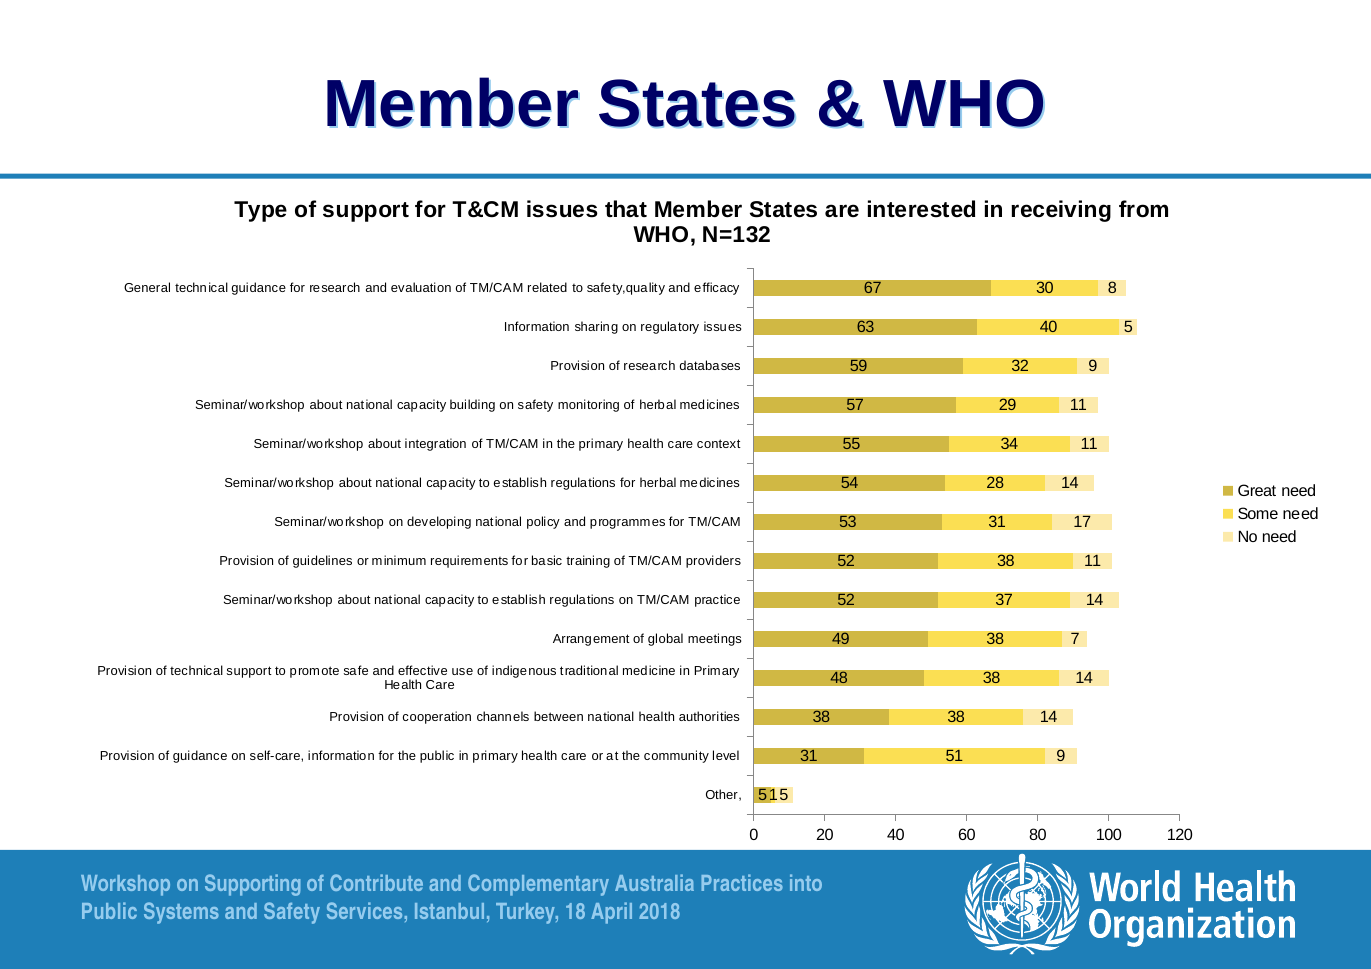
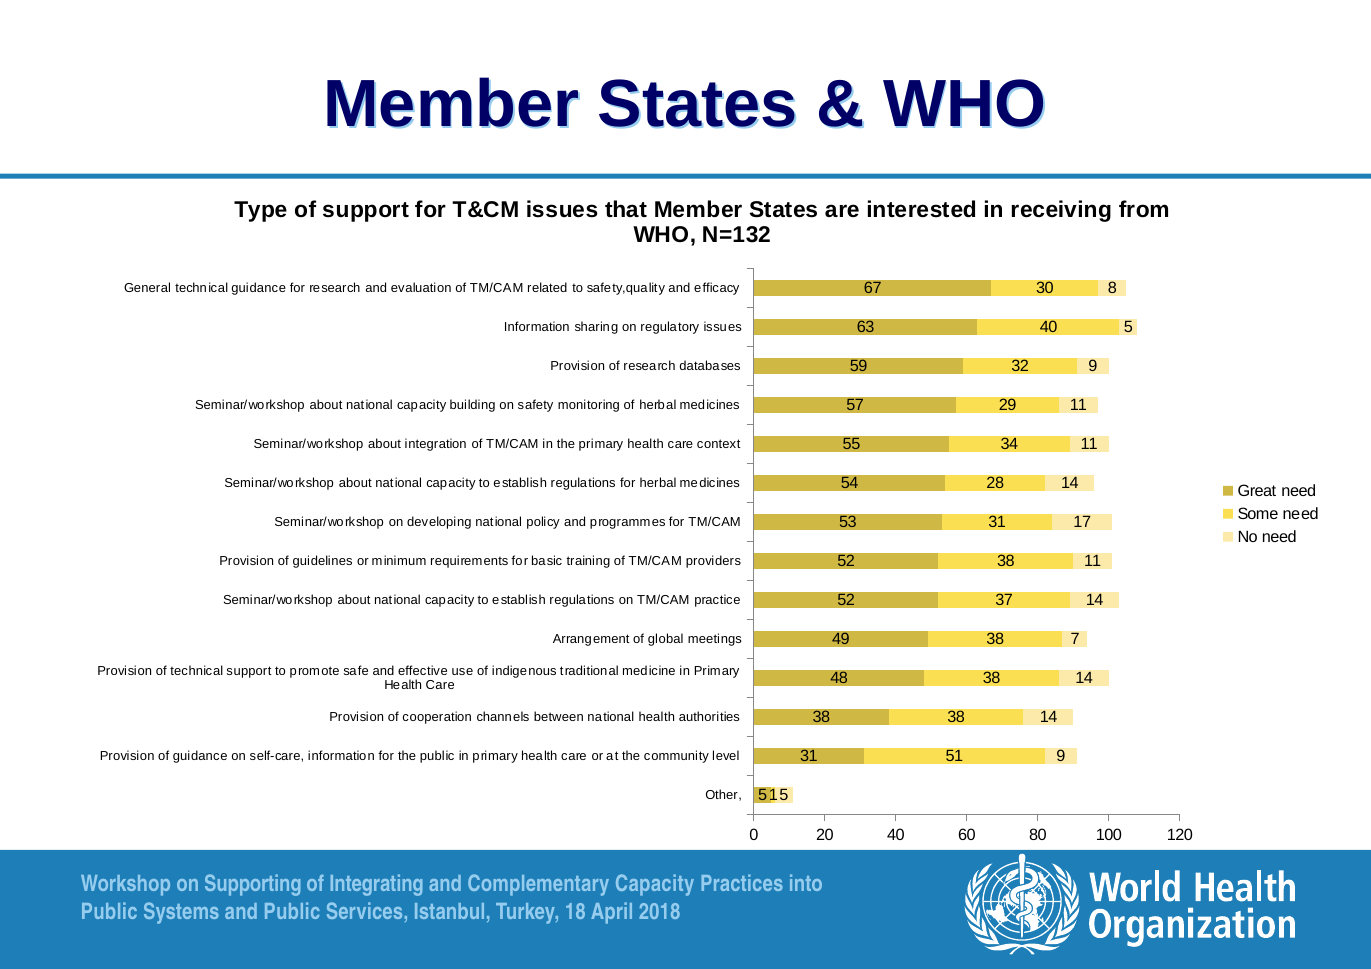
Contribute: Contribute -> Integrating (377, 885)
Australia: Australia -> Capacity (655, 885)
and Safety: Safety -> Public (292, 912)
